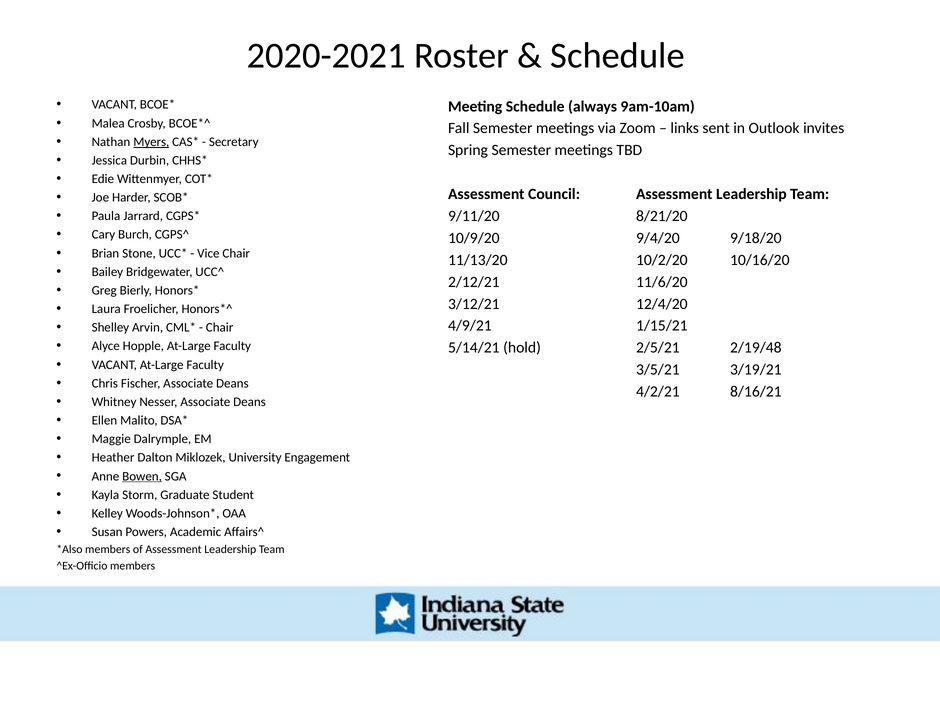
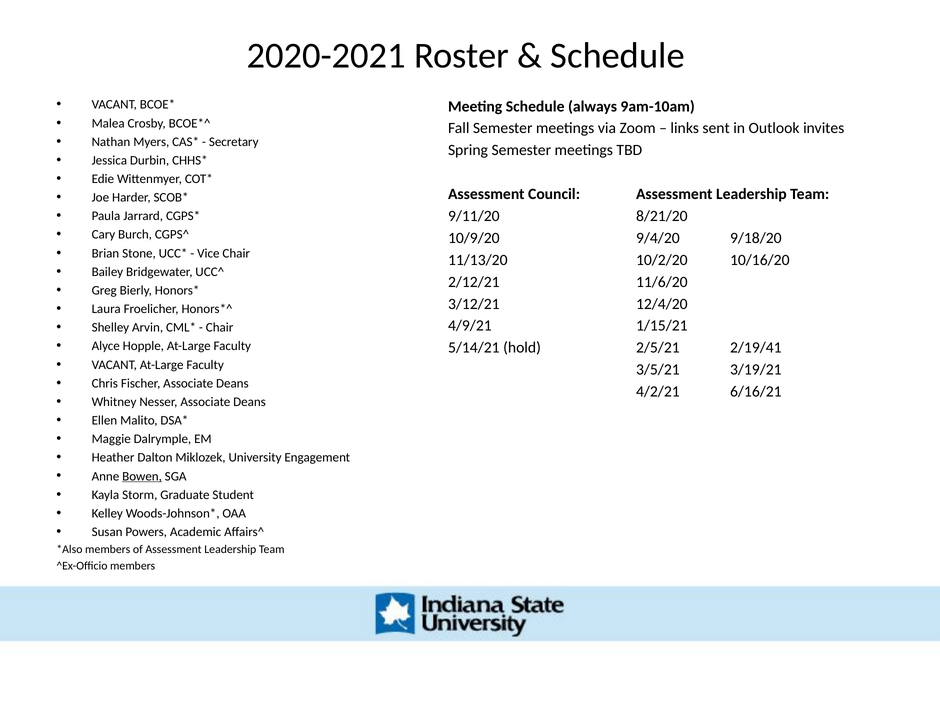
Myers underline: present -> none (151, 142)
2/19/48: 2/19/48 -> 2/19/41 (756, 348)
8/16/21: 8/16/21 -> 6/16/21 (756, 392)
